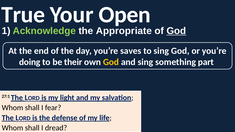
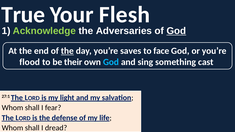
Open: Open -> Flesh (124, 15)
Appropriate: Appropriate -> Adversaries (124, 31)
the underline: none -> present (67, 51)
to sing: sing -> face (161, 51)
doing: doing -> flood (30, 62)
God colour: yellow -> light blue (111, 62)
part: part -> cast (206, 62)
